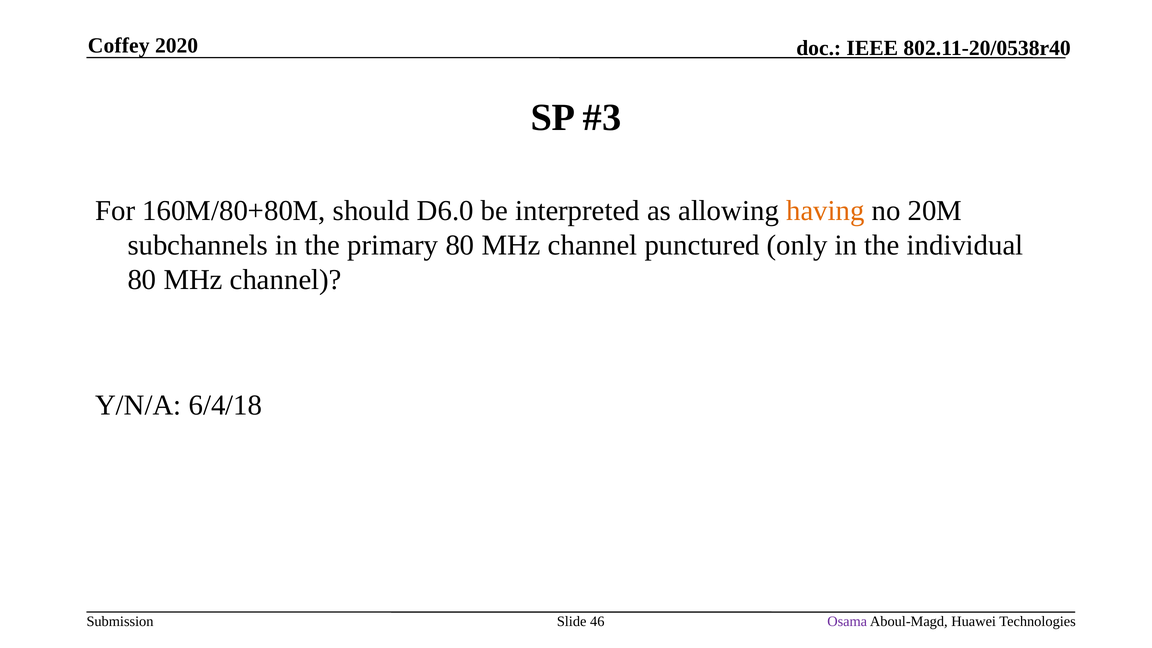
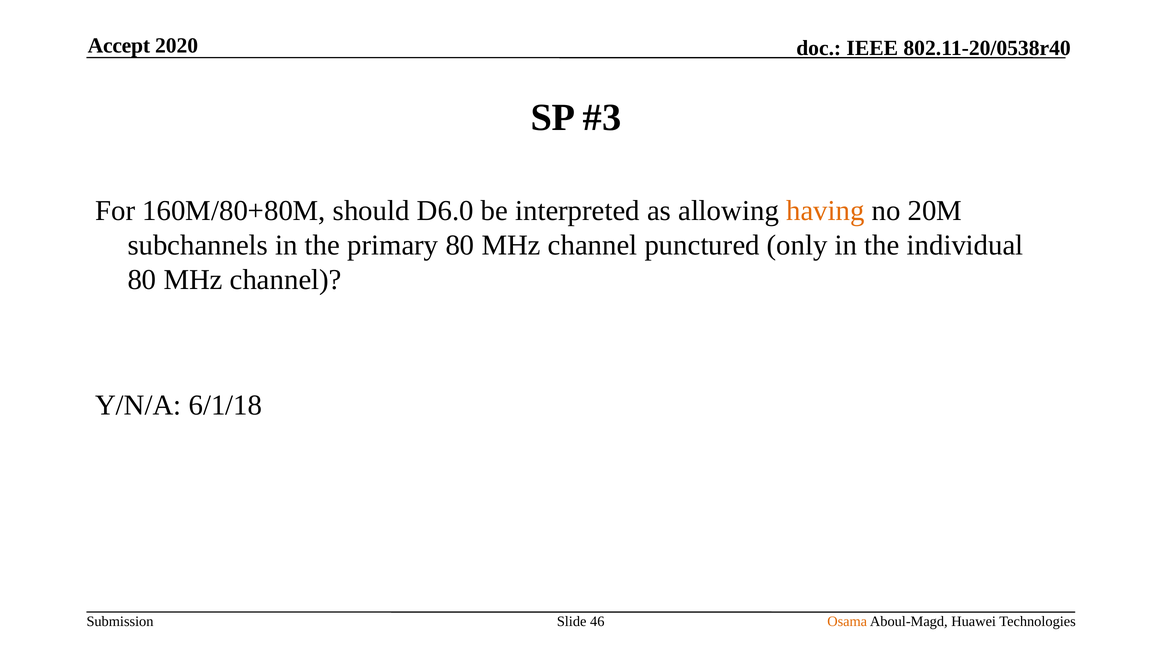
Coffey: Coffey -> Accept (119, 46)
6/4/18: 6/4/18 -> 6/1/18 (225, 405)
Osama colour: purple -> orange (847, 621)
